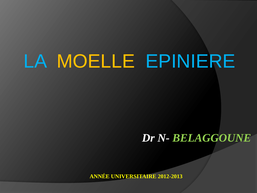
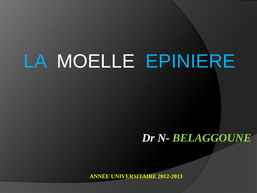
MOELLE colour: yellow -> white (96, 61)
